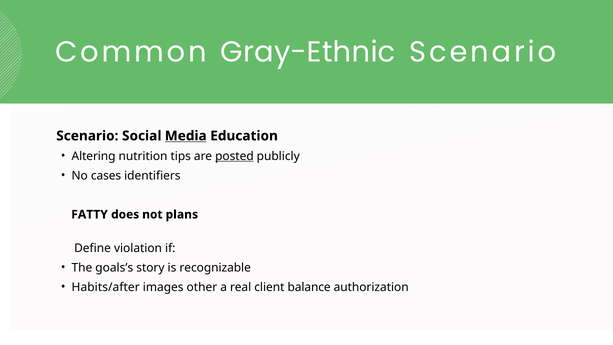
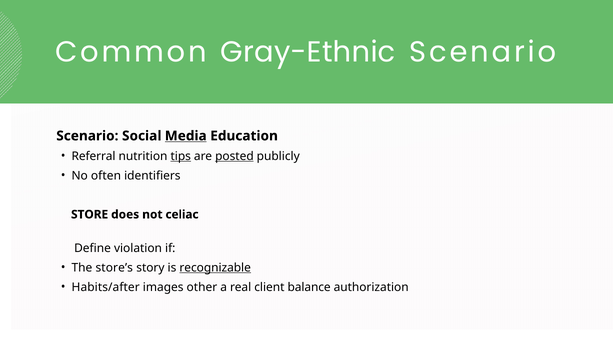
Altering: Altering -> Referral (94, 156)
tips underline: none -> present (181, 156)
cases: cases -> often (106, 176)
FATTY: FATTY -> STORE (90, 214)
plans: plans -> celiac (182, 214)
goals’s: goals’s -> store’s (114, 267)
recognizable underline: none -> present (215, 267)
